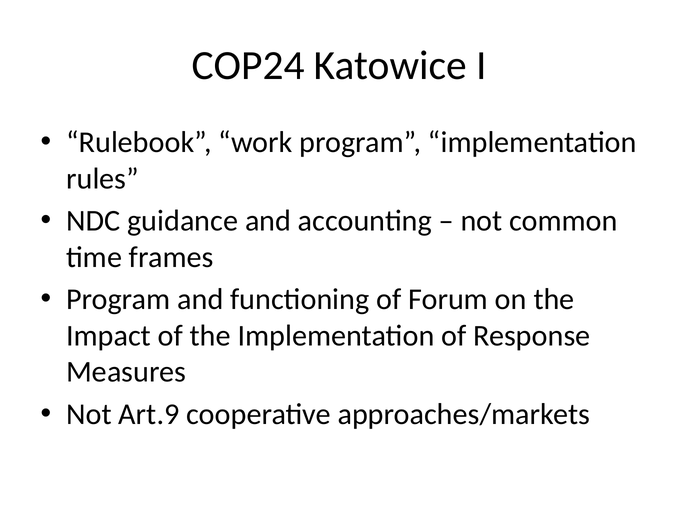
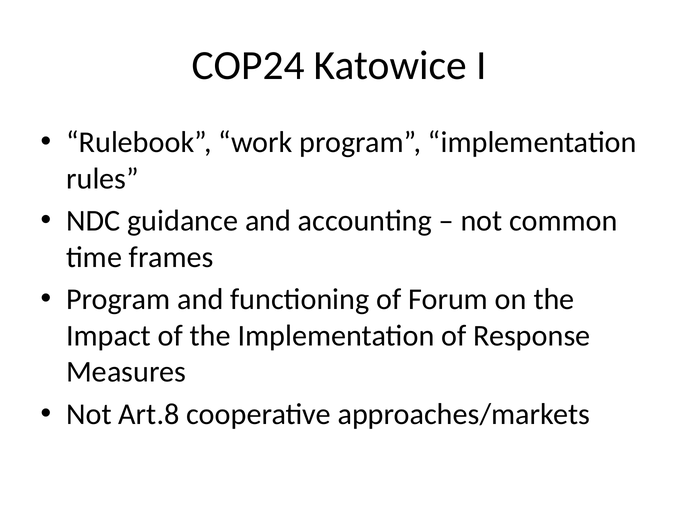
Art.9: Art.9 -> Art.8 (149, 414)
